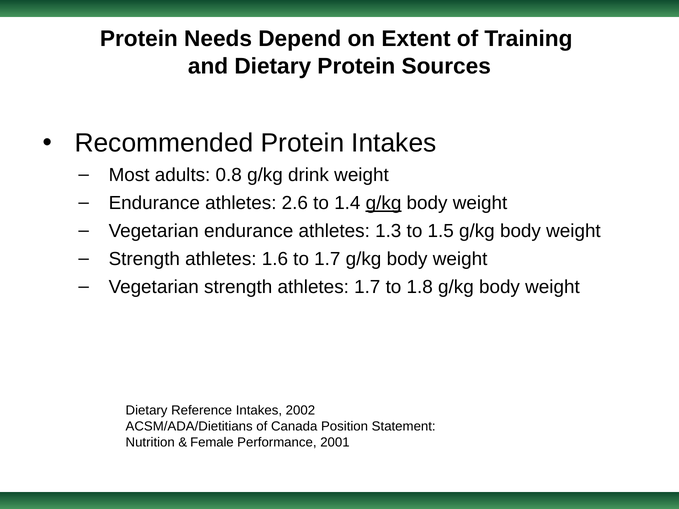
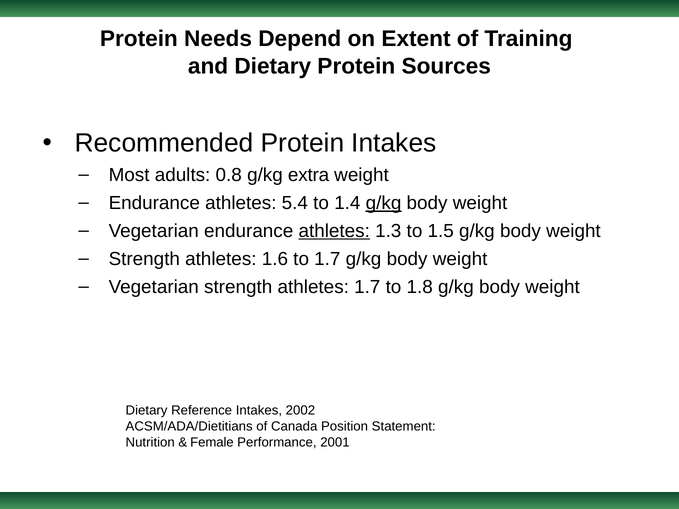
drink: drink -> extra (309, 175)
2.6: 2.6 -> 5.4 (295, 203)
athletes underline: none -> present (334, 231)
